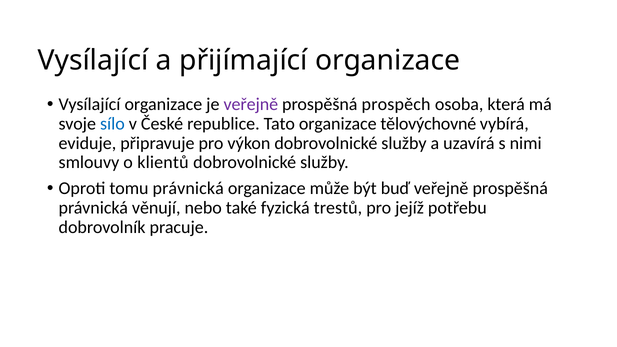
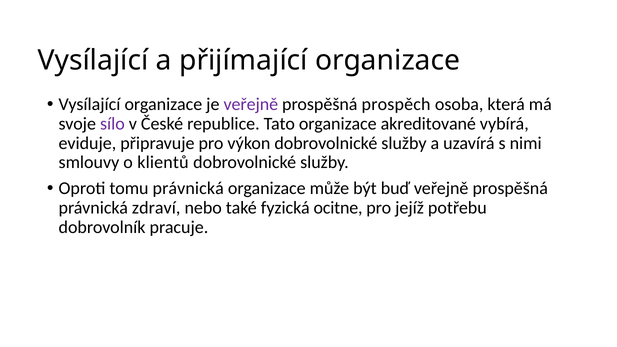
sílo colour: blue -> purple (112, 124)
tělovýchovné: tělovýchovné -> akreditované (428, 124)
věnují: věnují -> zdraví (156, 208)
trestů: trestů -> ocitne (338, 208)
